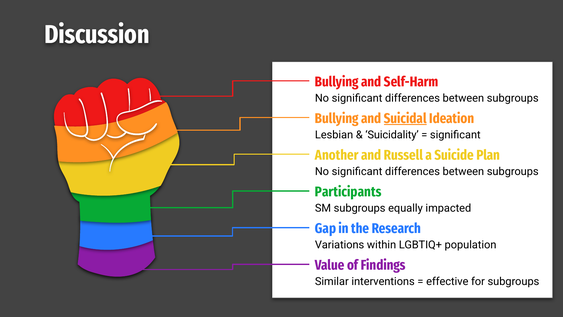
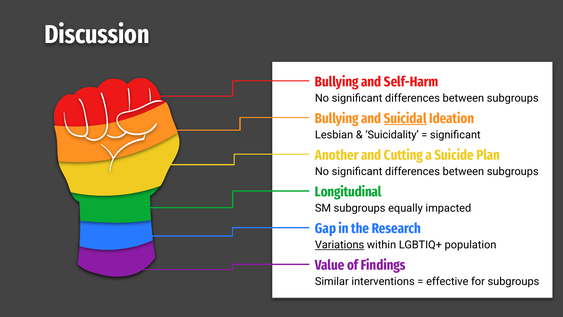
Russell: Russell -> Cutting (403, 155)
Participants: Participants -> Longitudinal (348, 192)
Variations underline: none -> present (340, 245)
